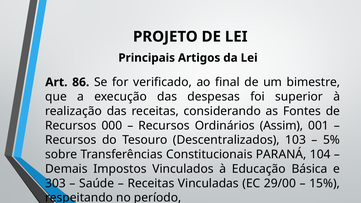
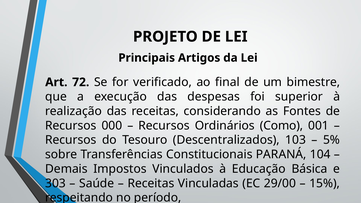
86: 86 -> 72 (81, 82)
Assim: Assim -> Como (282, 126)
